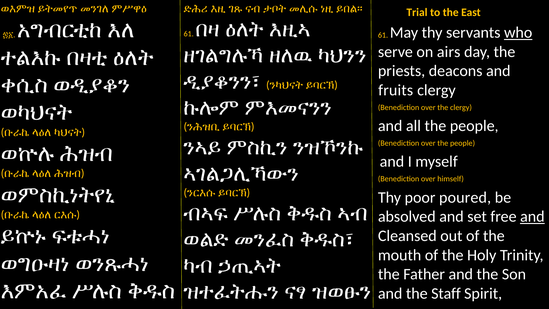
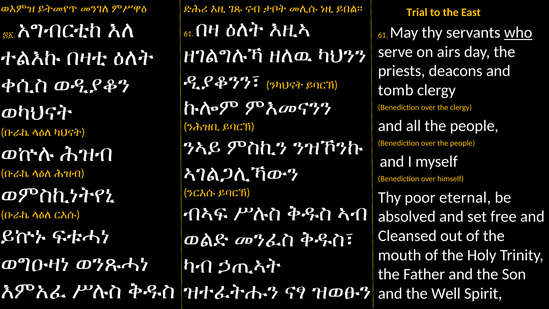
fruits: fruits -> tomb (396, 90)
poured: poured -> eternal (465, 197)
and underline: present -> none (532, 217)
Staff: Staff -> Well (446, 293)
